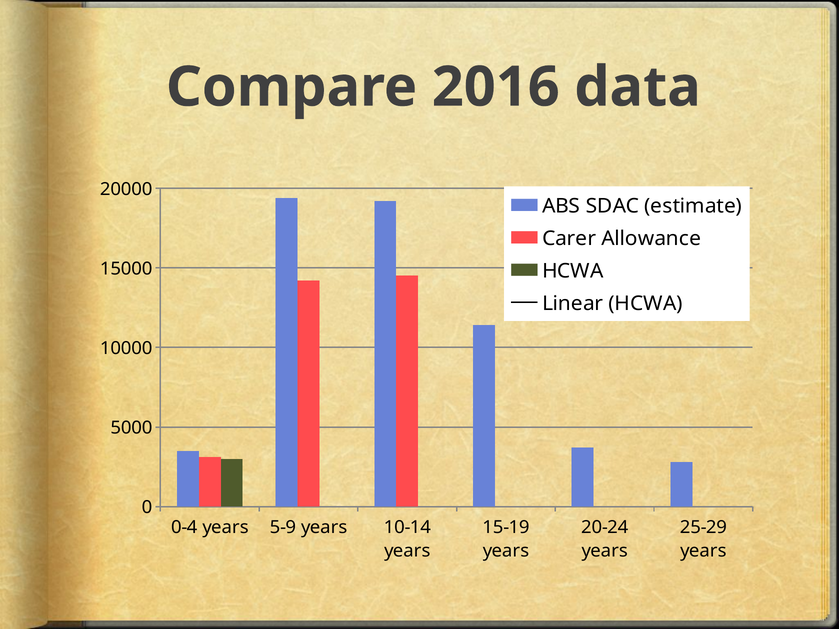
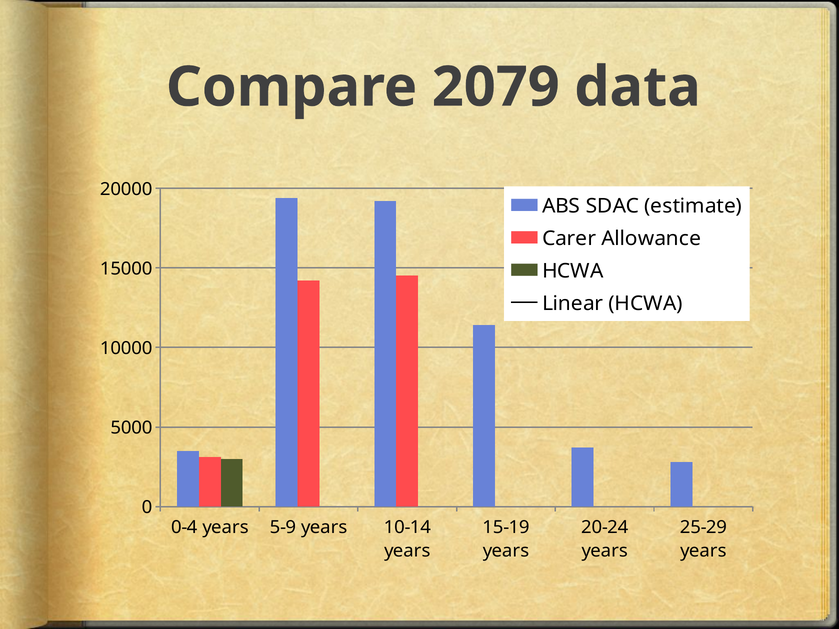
2016: 2016 -> 2079 (496, 87)
